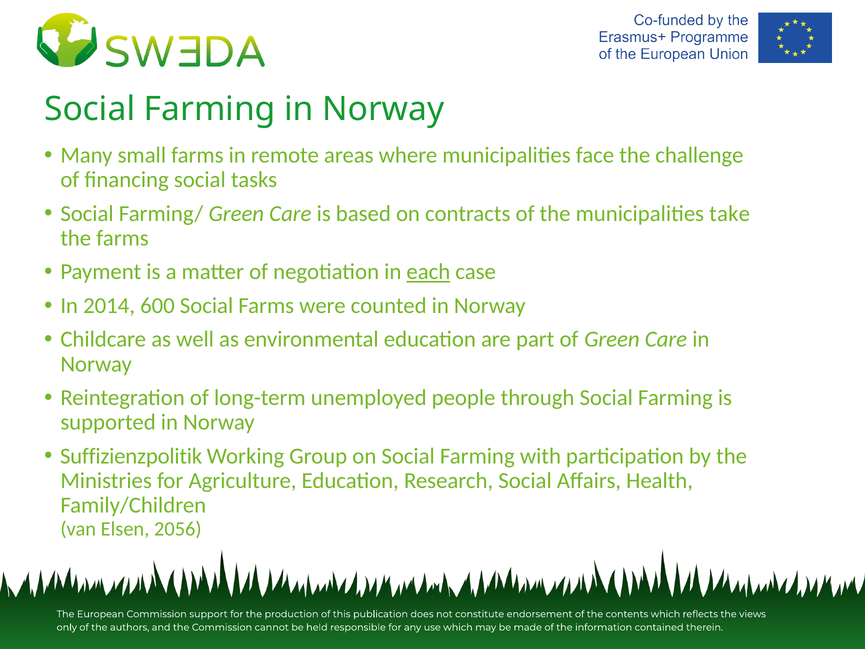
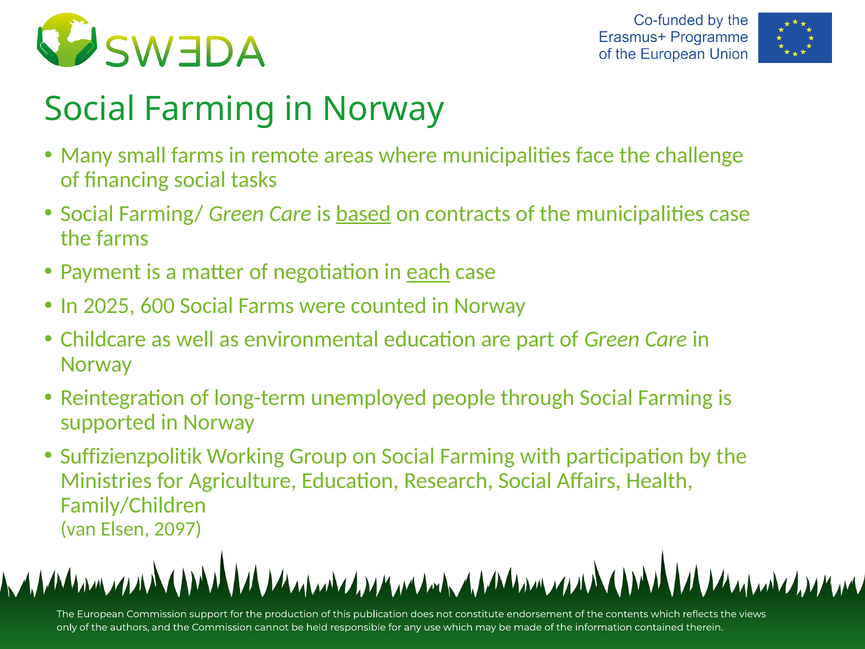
based underline: none -> present (363, 214)
municipalities take: take -> case (730, 214)
2014: 2014 -> 2025 (109, 306)
2056: 2056 -> 2097 (178, 529)
